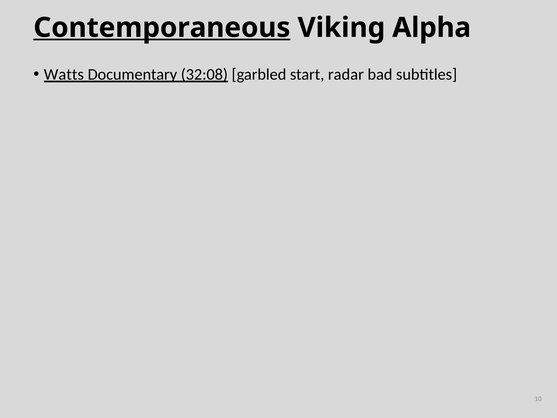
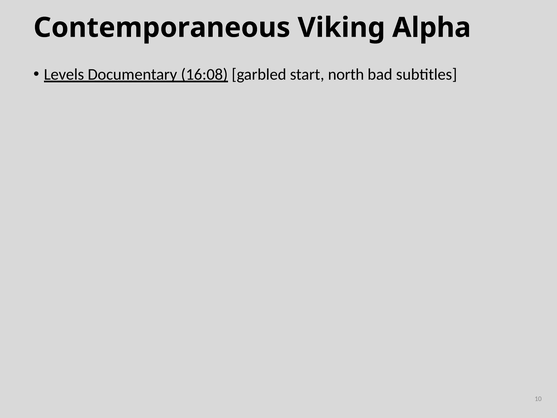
Contemporaneous underline: present -> none (162, 28)
Watts: Watts -> Levels (64, 74)
32:08: 32:08 -> 16:08 (204, 74)
radar: radar -> north (346, 74)
